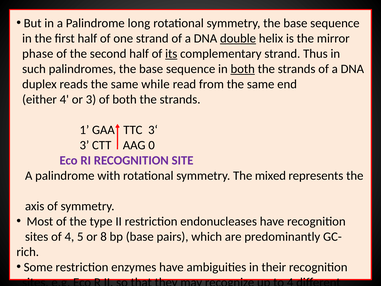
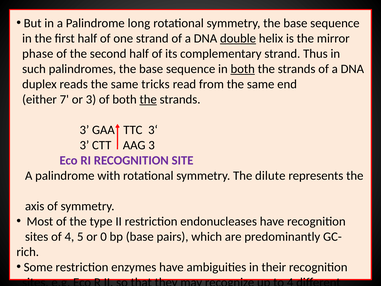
its underline: present -> none (171, 54)
while: while -> tricks (155, 84)
either 4: 4 -> 7 (64, 99)
the underline: none -> present (148, 99)
1: 1 -> 3 (84, 130)
AAG 0: 0 -> 3 (152, 145)
mixed: mixed -> dilute (270, 175)
8: 8 -> 0 (104, 236)
